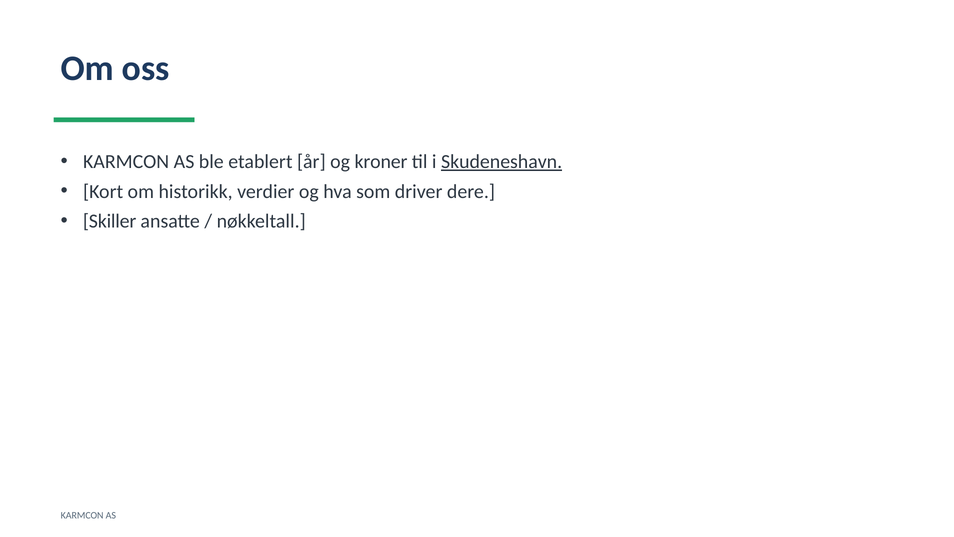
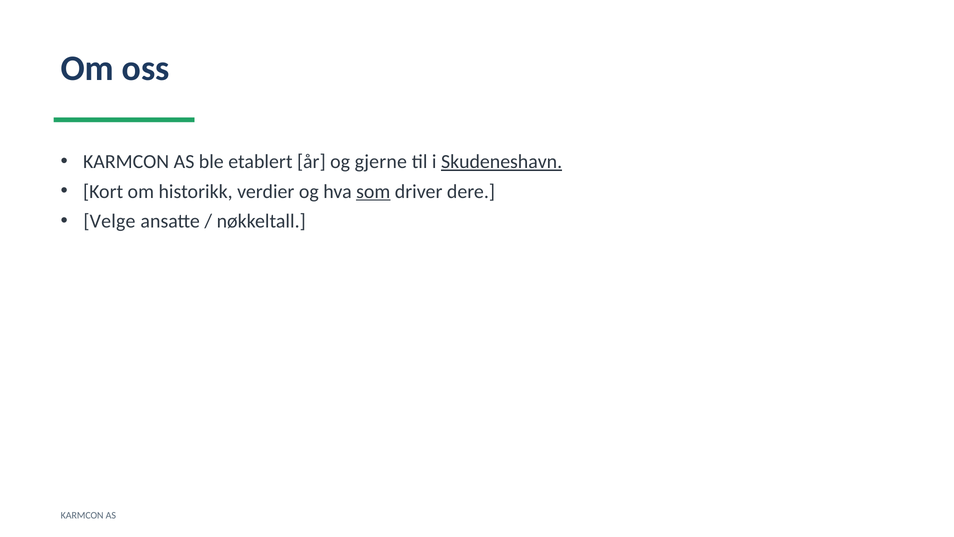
kroner: kroner -> gjerne (381, 162)
som underline: none -> present (373, 191)
Skiller: Skiller -> Velge (109, 221)
